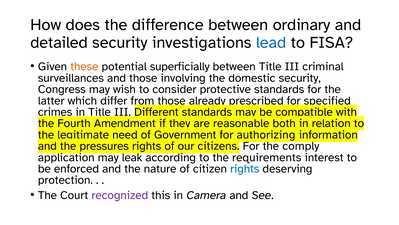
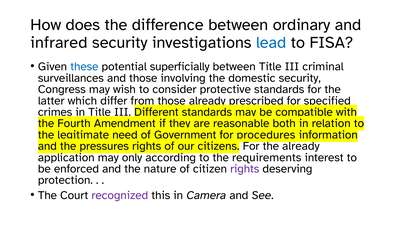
detailed: detailed -> infrared (59, 42)
these colour: orange -> blue (84, 66)
authorizing: authorizing -> procedures (266, 134)
the comply: comply -> already (301, 146)
leak: leak -> only (132, 157)
rights colour: blue -> purple (245, 168)
